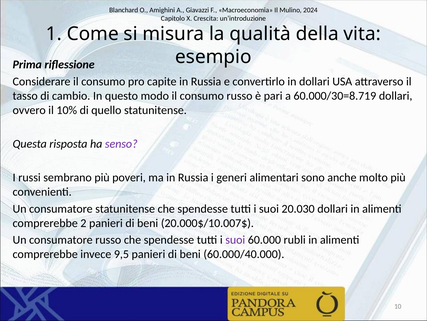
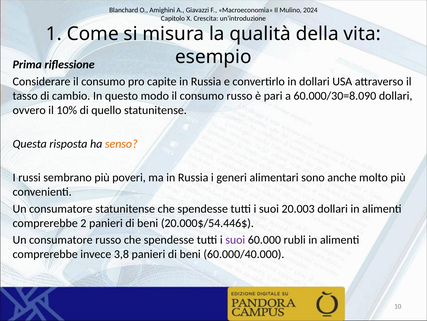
60.000/30=8.719: 60.000/30=8.719 -> 60.000/30=8.090 (335, 96)
senso colour: purple -> orange (121, 144)
20.030: 20.030 -> 20.003 (298, 208)
20.000$/10.007$: 20.000$/10.007$ -> 20.000$/54.446$ (207, 223)
9,5: 9,5 -> 3,8 (121, 254)
